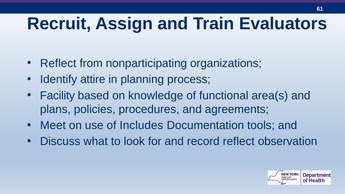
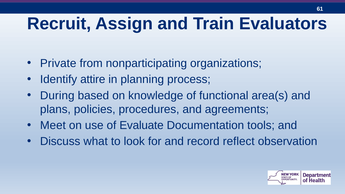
Reflect: Reflect -> Private (58, 63)
Facility: Facility -> During (57, 96)
Includes: Includes -> Evaluate (142, 125)
